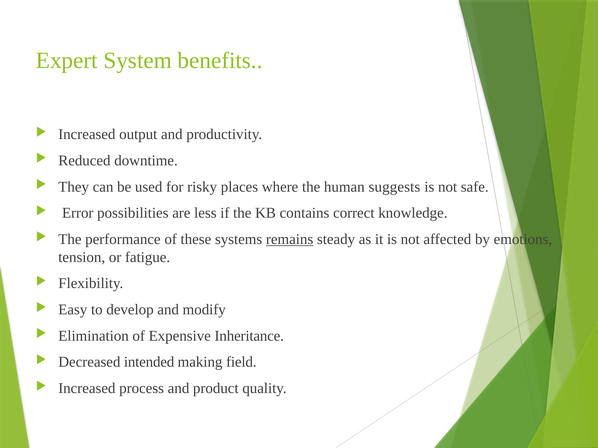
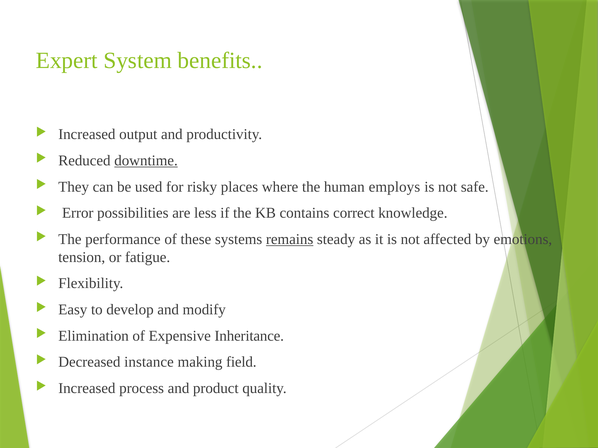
downtime underline: none -> present (146, 161)
suggests: suggests -> employs (394, 187)
intended: intended -> instance (149, 362)
